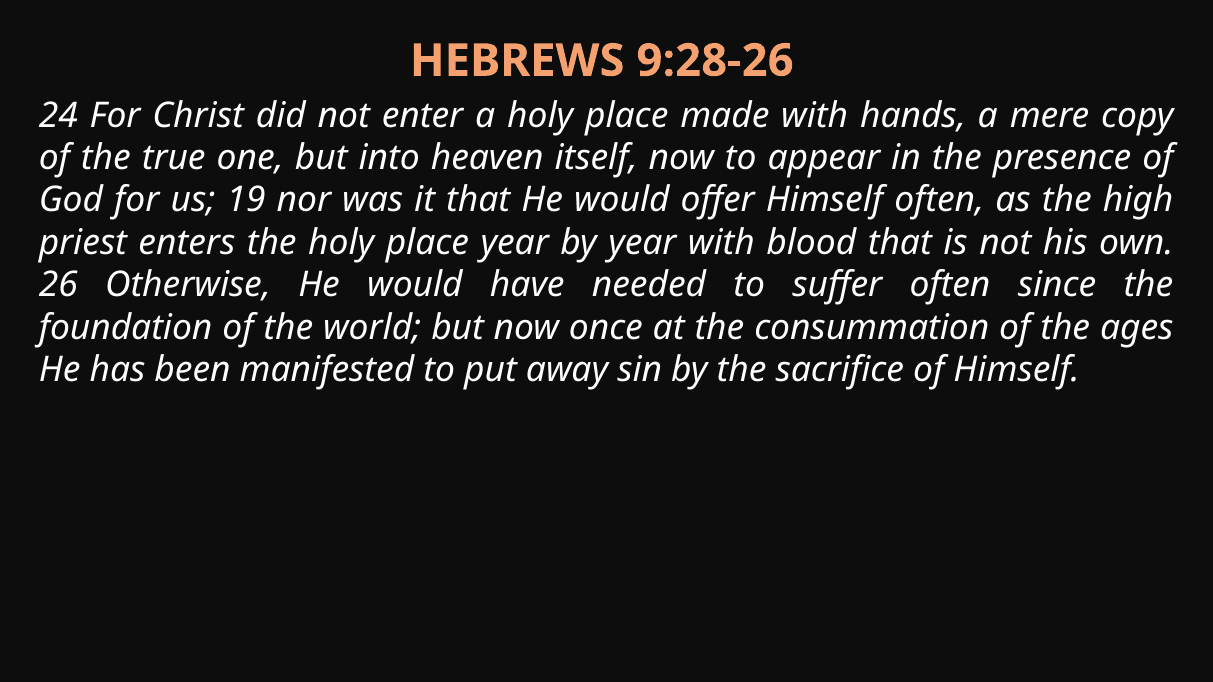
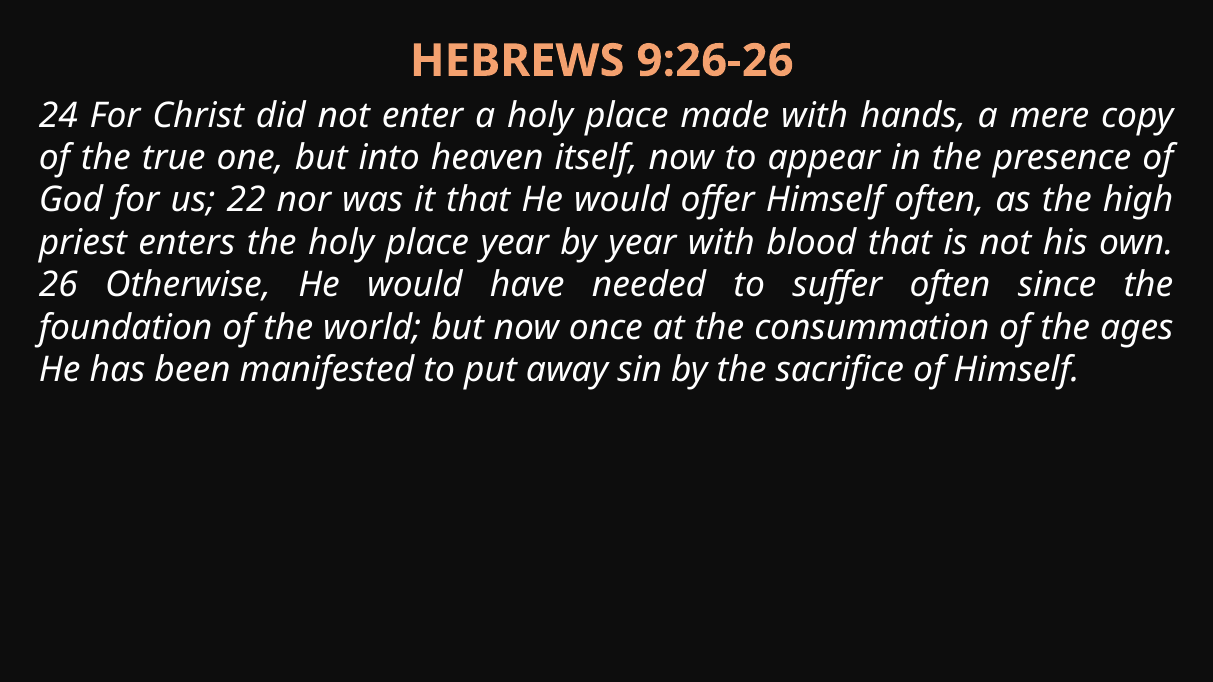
9:28-26: 9:28-26 -> 9:26-26 (715, 61)
19: 19 -> 22 (246, 200)
